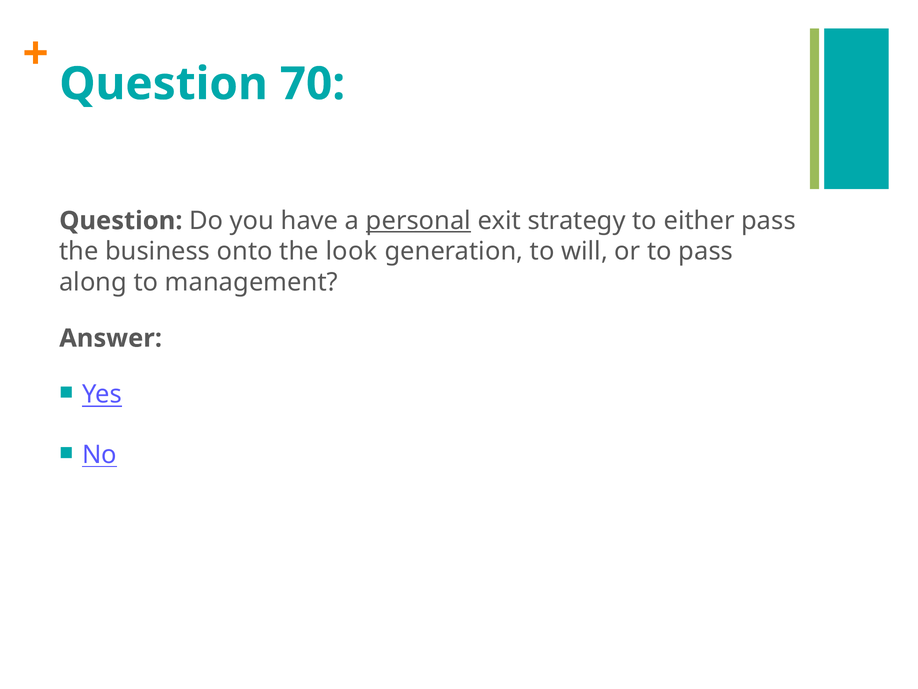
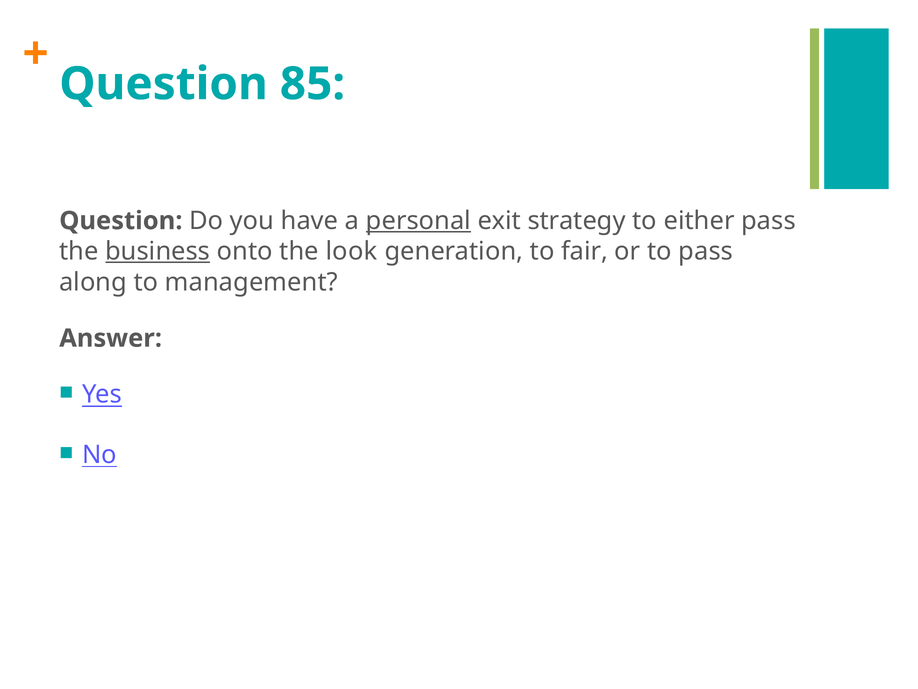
70: 70 -> 85 (312, 84)
business underline: none -> present (158, 251)
will: will -> fair (585, 251)
